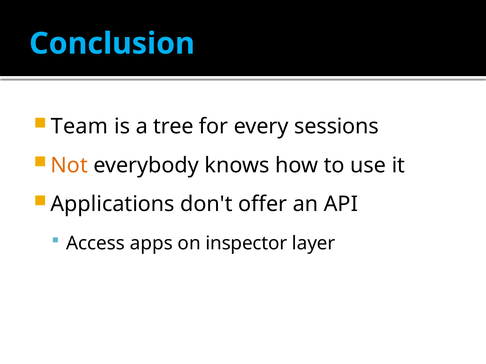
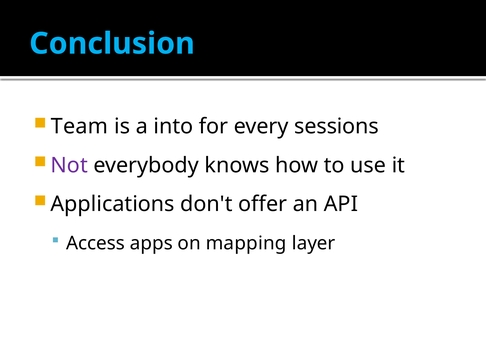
tree: tree -> into (173, 127)
Not colour: orange -> purple (69, 166)
inspector: inspector -> mapping (246, 244)
